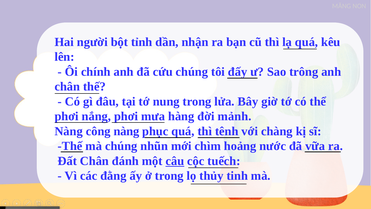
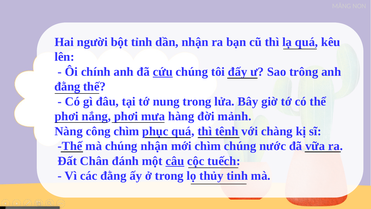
cứu underline: none -> present (163, 72)
chân: chân -> đằng (67, 87)
công nàng: nàng -> chìm (126, 131)
chúng nhũn: nhũn -> nhận (154, 146)
chìm hoảng: hoảng -> chúng (240, 146)
